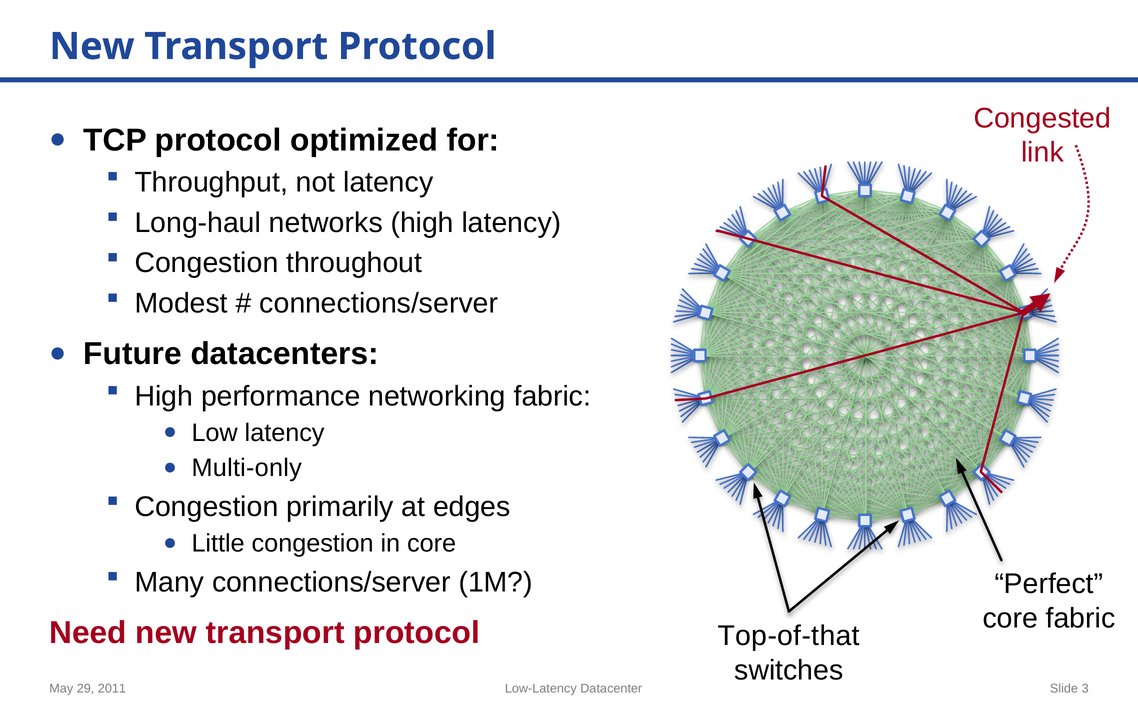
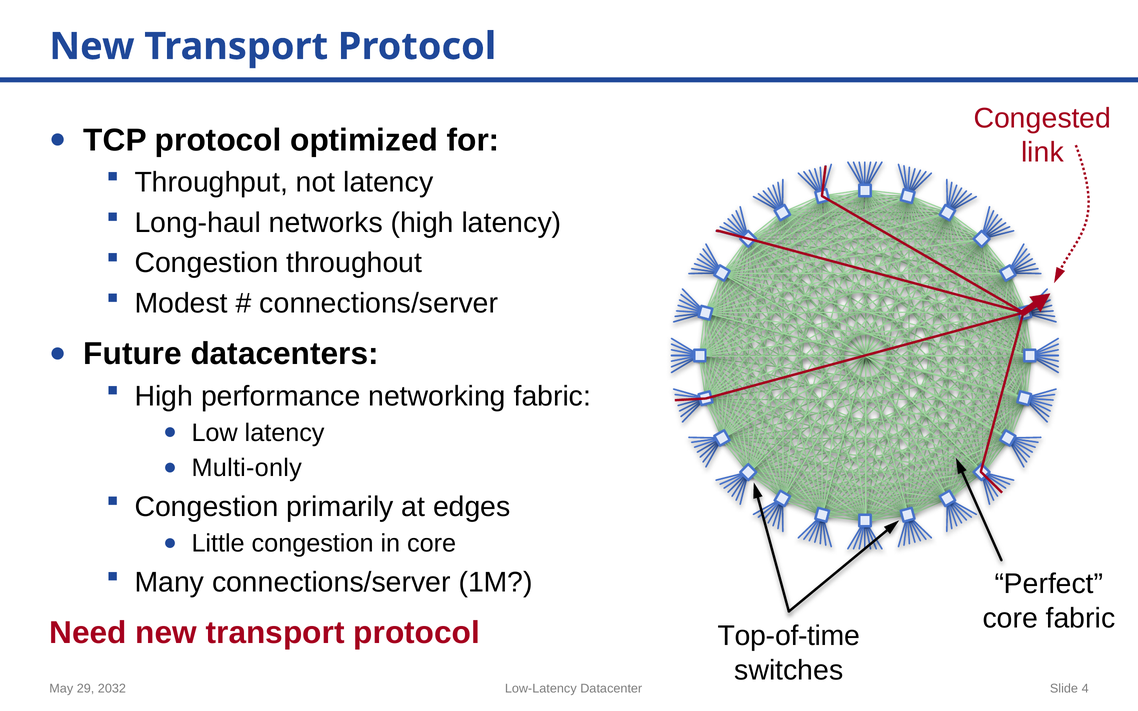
Top-of-that: Top-of-that -> Top-of-time (789, 636)
2011: 2011 -> 2032 (112, 689)
3: 3 -> 4 (1085, 689)
